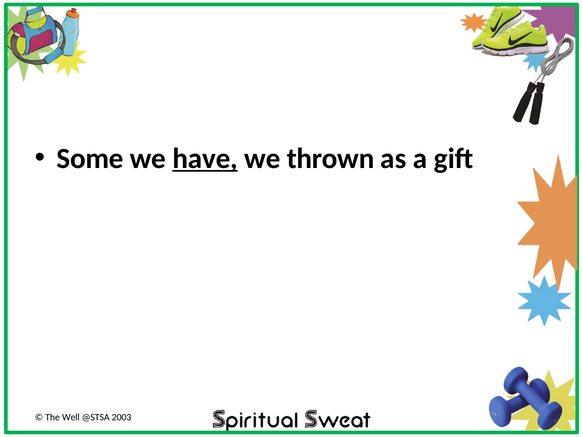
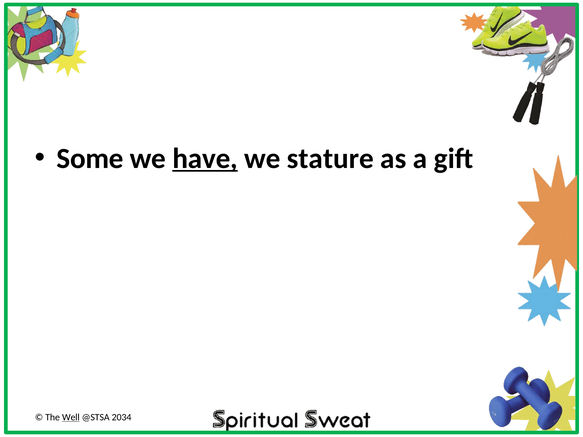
thrown: thrown -> stature (330, 158)
Well underline: none -> present (71, 418)
2003: 2003 -> 2034 (122, 418)
